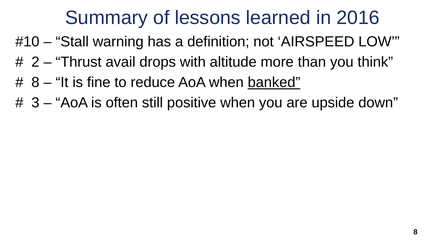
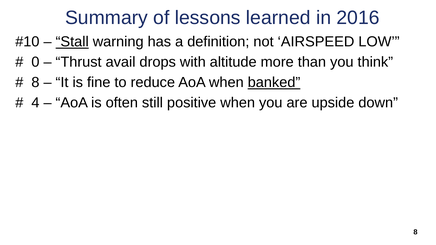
Stall underline: none -> present (72, 42)
2: 2 -> 0 (35, 62)
3: 3 -> 4 (35, 103)
